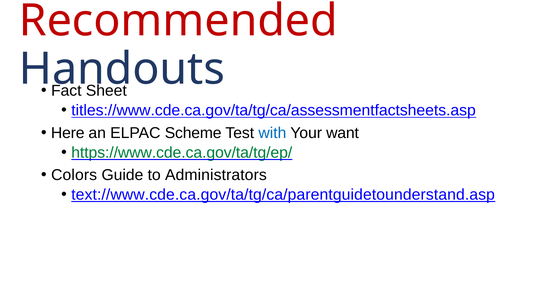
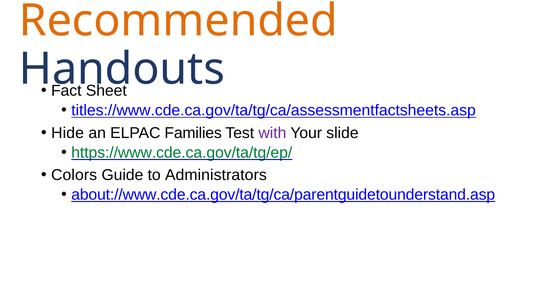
Recommended colour: red -> orange (178, 21)
Here: Here -> Hide (68, 133)
Scheme: Scheme -> Families (193, 133)
with colour: blue -> purple (272, 133)
want: want -> slide (342, 133)
text://www.cde.ca.gov/ta/tg/ca/parentguidetounderstand.asp: text://www.cde.ca.gov/ta/tg/ca/parentguidetounderstand.asp -> about://www.cde.ca.gov/ta/tg/ca/parentguidetounderstand.asp (283, 195)
